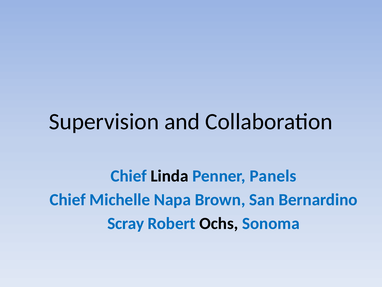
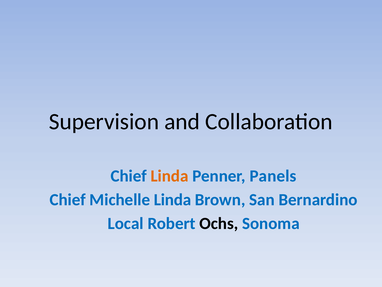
Linda colour: black -> orange (169, 176)
Michelle Napa: Napa -> Linda (173, 199)
Scray: Scray -> Local (126, 223)
